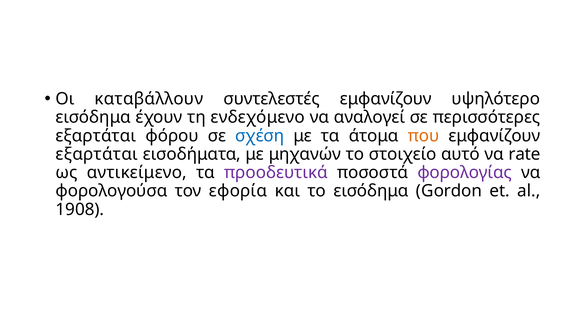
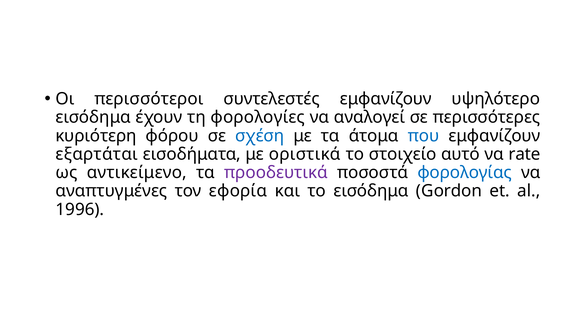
καταβάλλουν: καταβάλλουν -> περισσότεροι (149, 99)
ενδεχόμενο: ενδεχόμενο -> φορολογίες (258, 117)
εξαρτάται: εξαρτάται -> κυριότερη (96, 136)
που colour: orange -> blue (424, 136)
μηχανών: μηχανών -> οριστικά (305, 154)
φορολογίας colour: purple -> blue (465, 173)
φορολογούσα: φορολογούσα -> αναπτυγμένες (111, 191)
1908: 1908 -> 1996 (80, 209)
